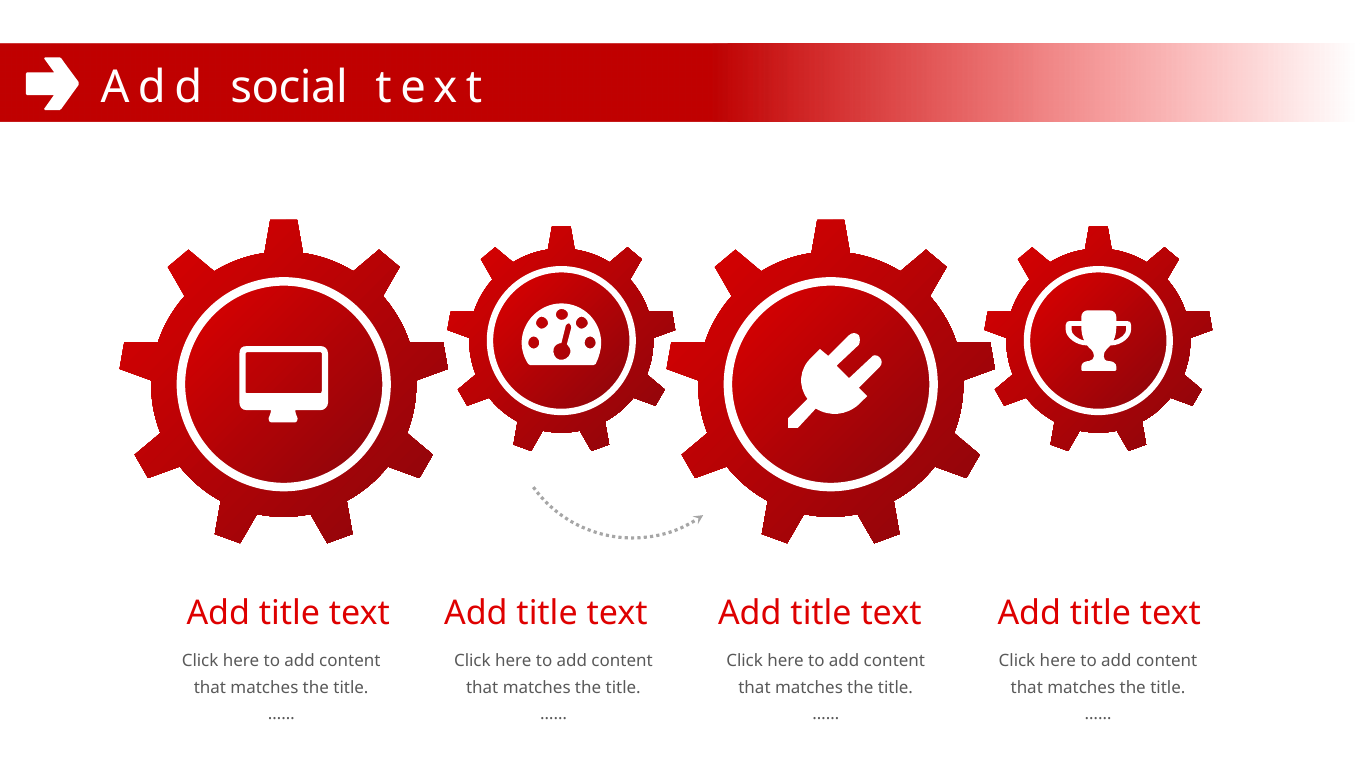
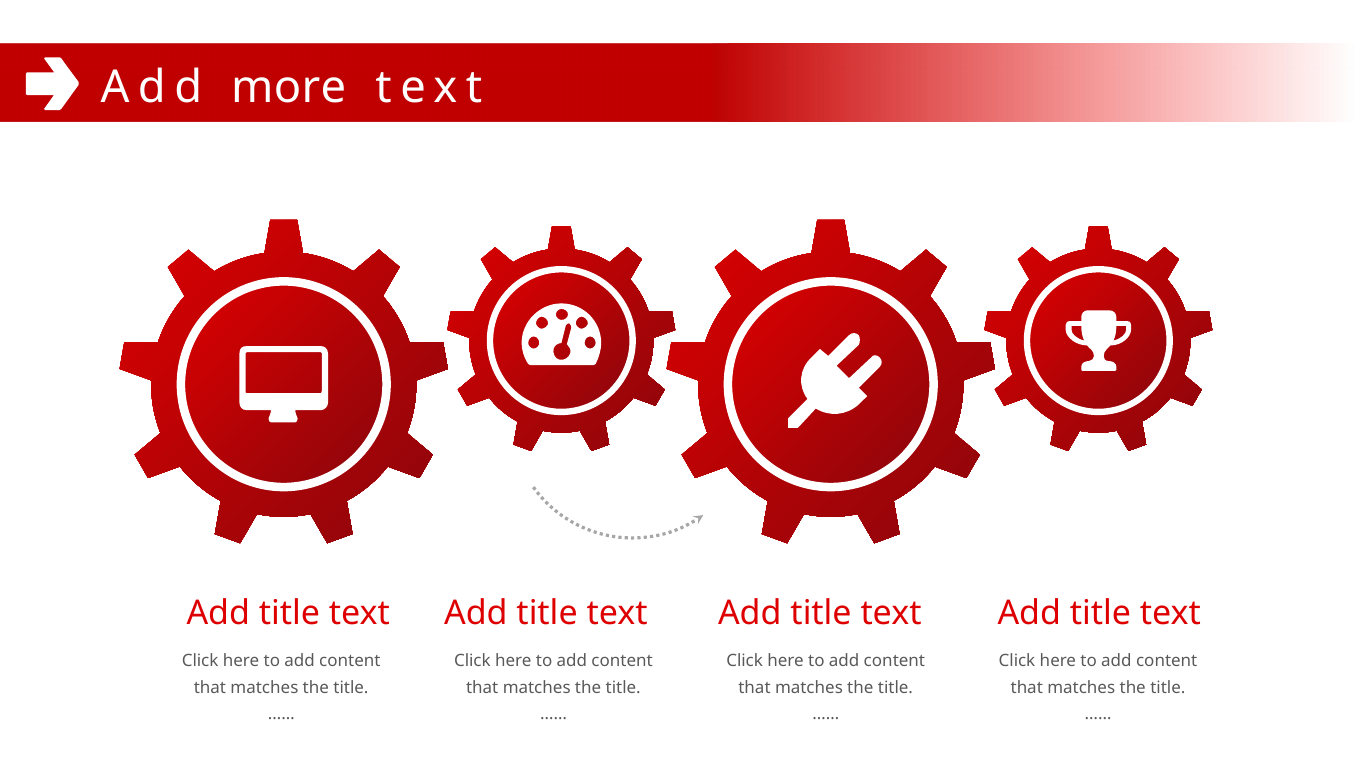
social: social -> more (289, 88)
